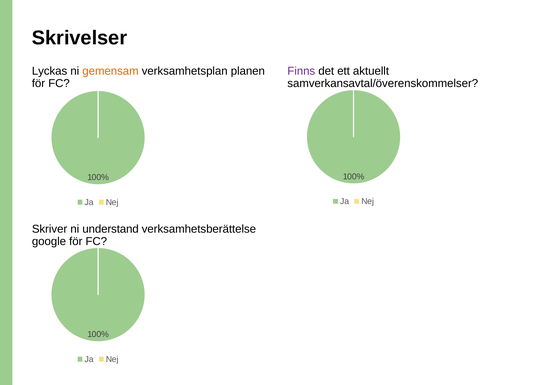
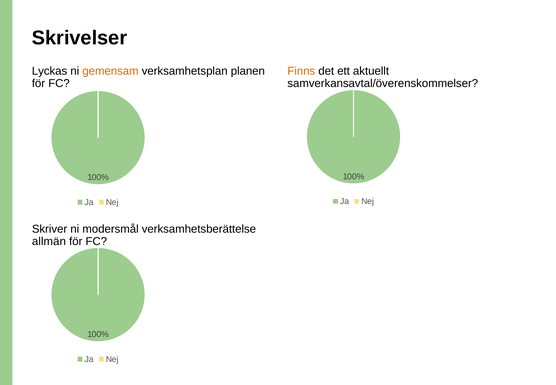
Finns colour: purple -> orange (301, 71)
understand: understand -> modersmål (111, 229)
google: google -> allmän (49, 241)
